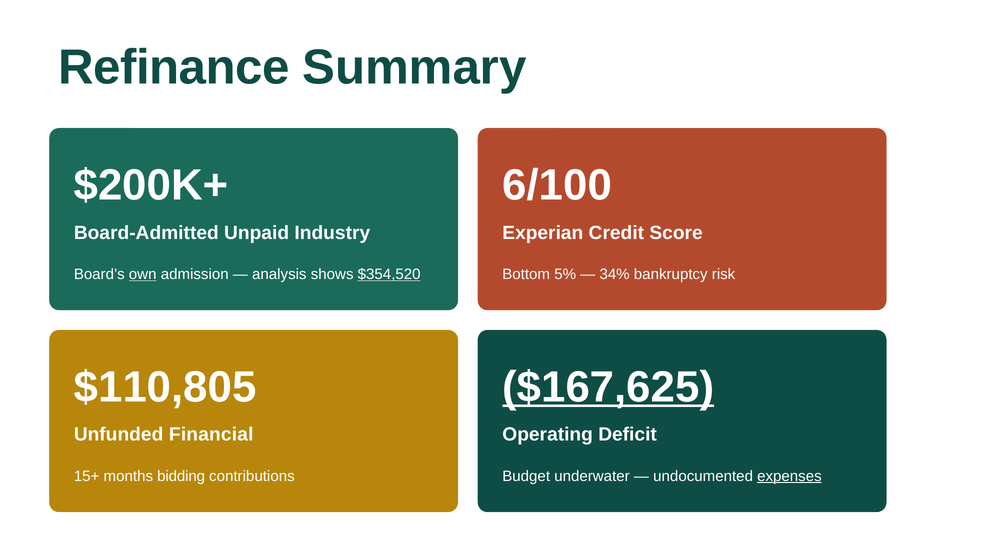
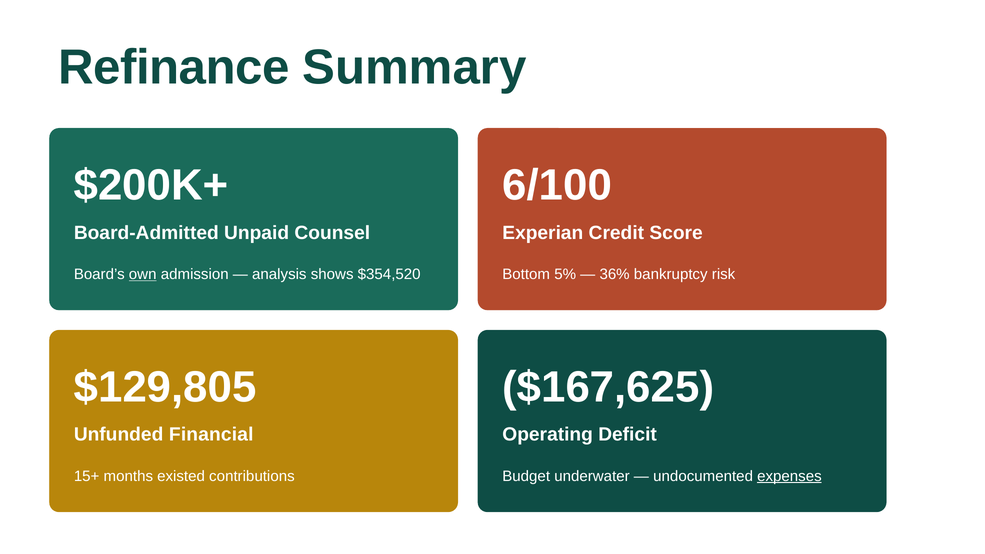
Industry: Industry -> Counsel (332, 233)
$354,520 underline: present -> none (389, 274)
34%: 34% -> 36% (615, 274)
$110,805: $110,805 -> $129,805 (165, 387)
$167,625 underline: present -> none (608, 387)
bidding: bidding -> existed (181, 476)
